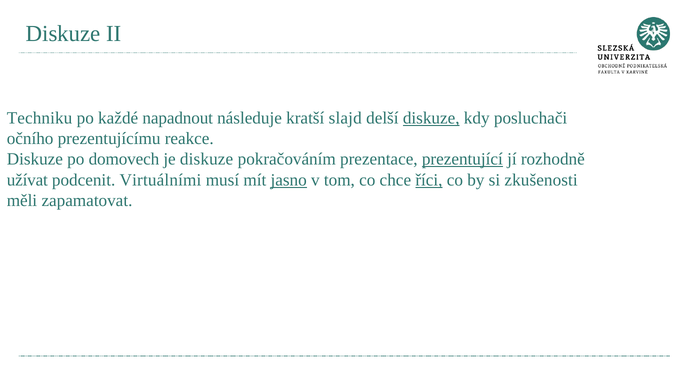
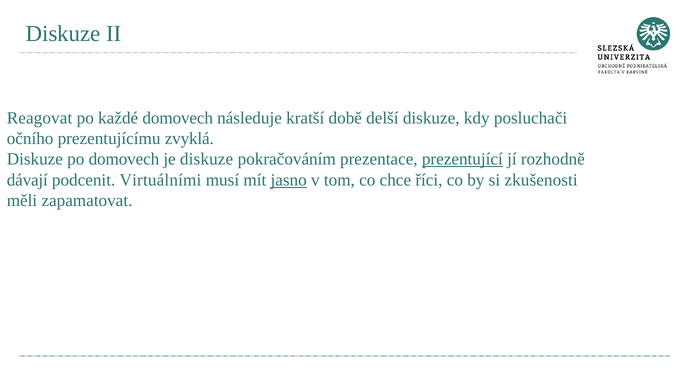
Techniku: Techniku -> Reagovat (40, 118)
každé napadnout: napadnout -> domovech (178, 118)
slajd: slajd -> době (345, 118)
diskuze underline: present -> none (431, 118)
reakce: reakce -> zvyklá (189, 138)
užívat: užívat -> dávají (27, 180)
říci underline: present -> none (429, 180)
